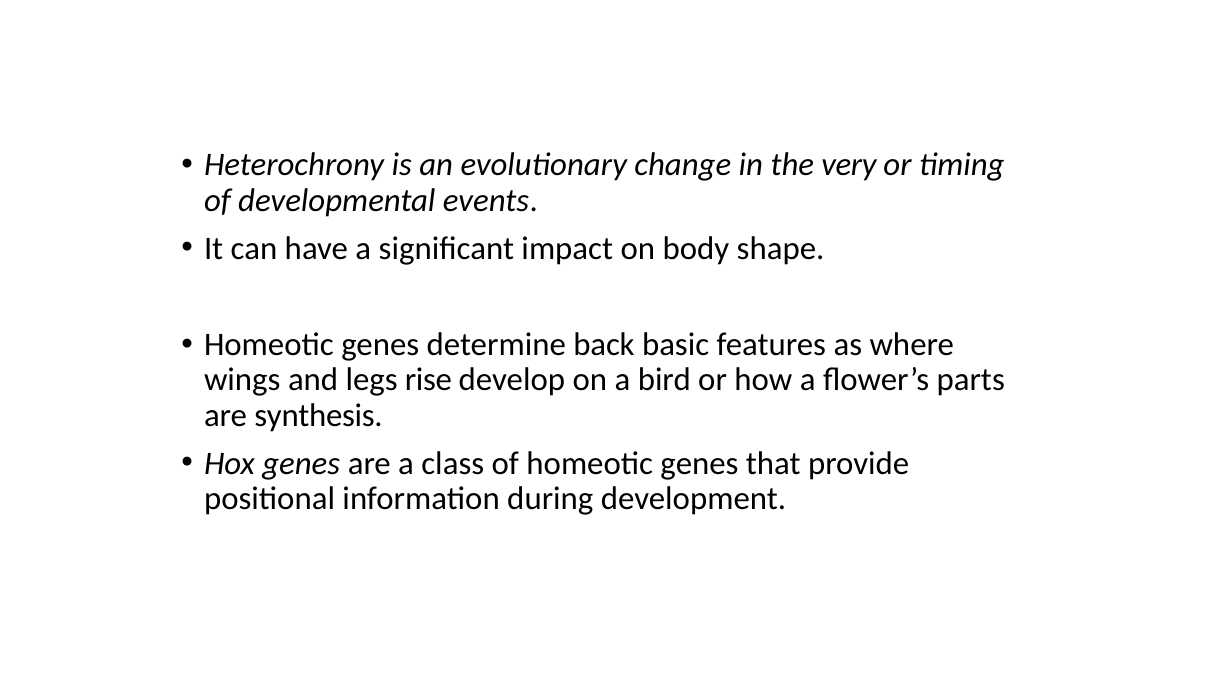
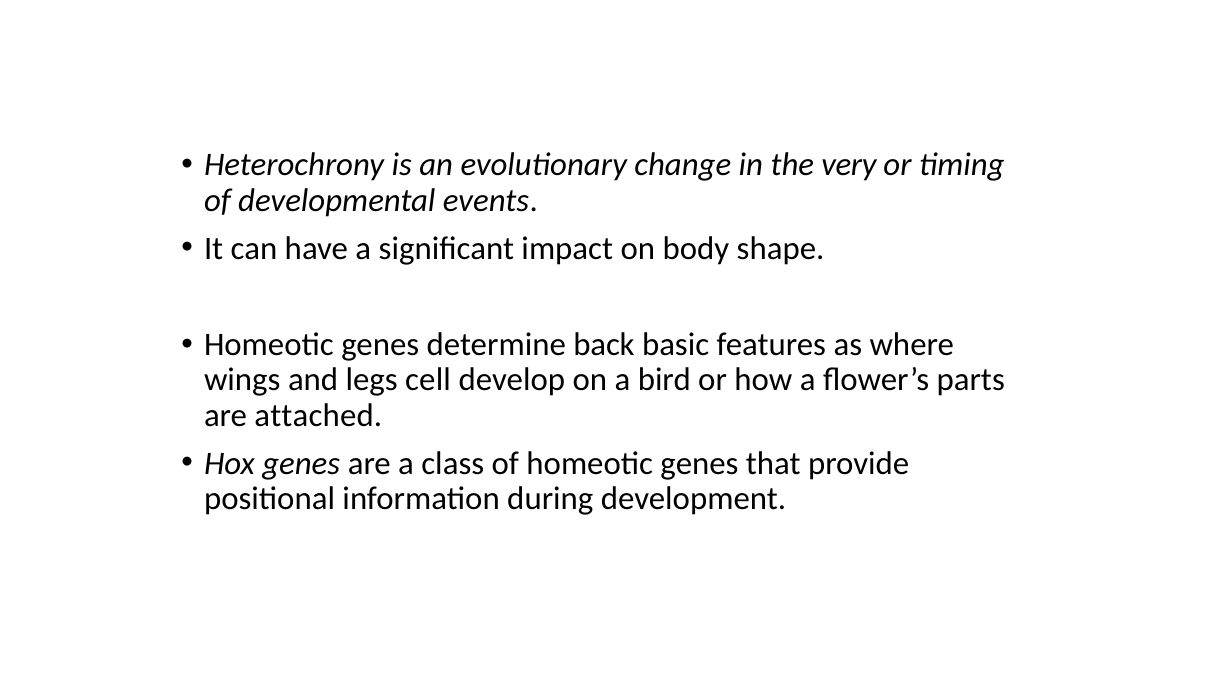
rise: rise -> cell (428, 380)
synthesis: synthesis -> attached (318, 416)
